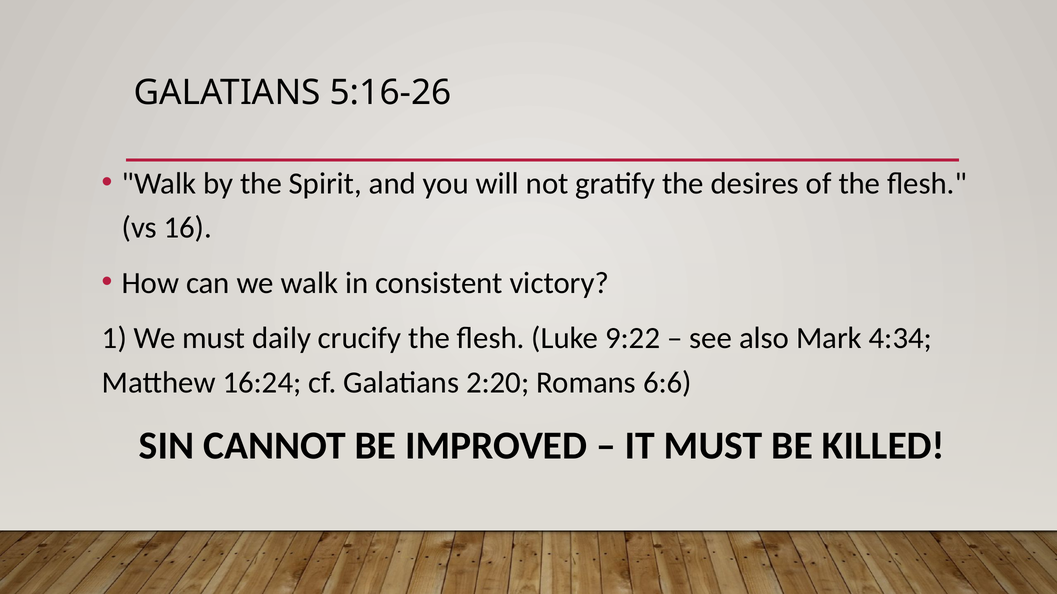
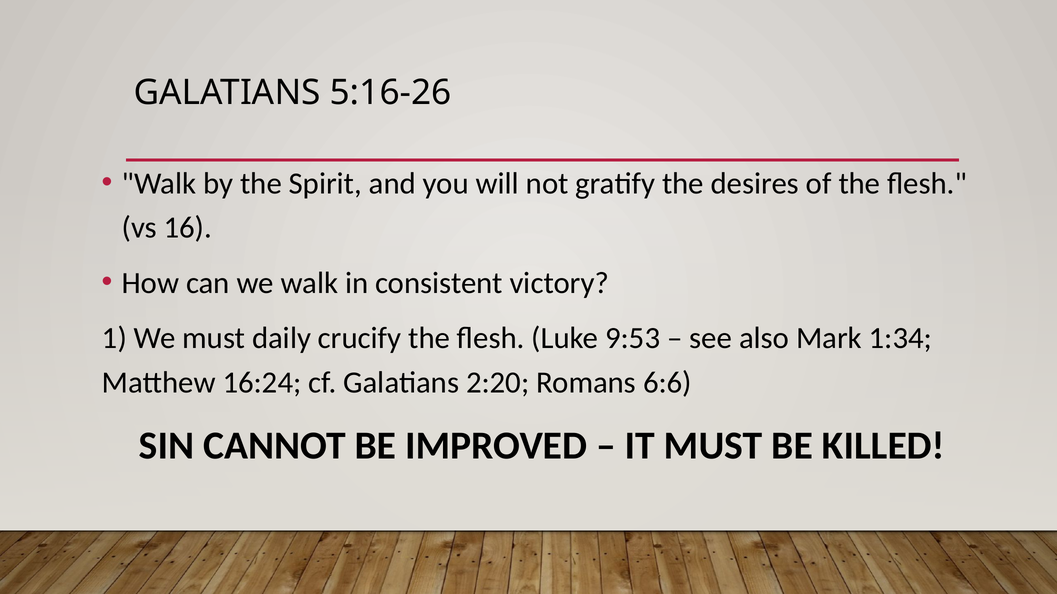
9:22: 9:22 -> 9:53 (633, 339)
4:34: 4:34 -> 1:34 (900, 339)
